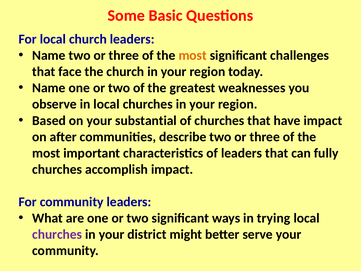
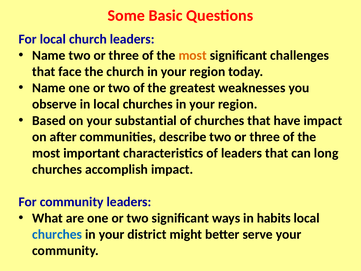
fully: fully -> long (326, 153)
trying: trying -> habits (274, 218)
churches colour: purple -> blue (57, 234)
